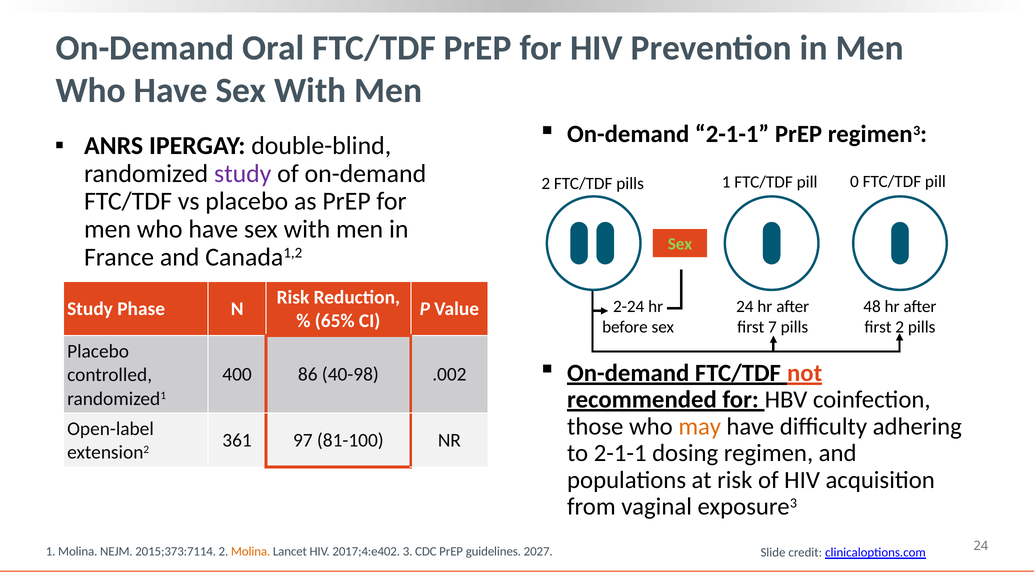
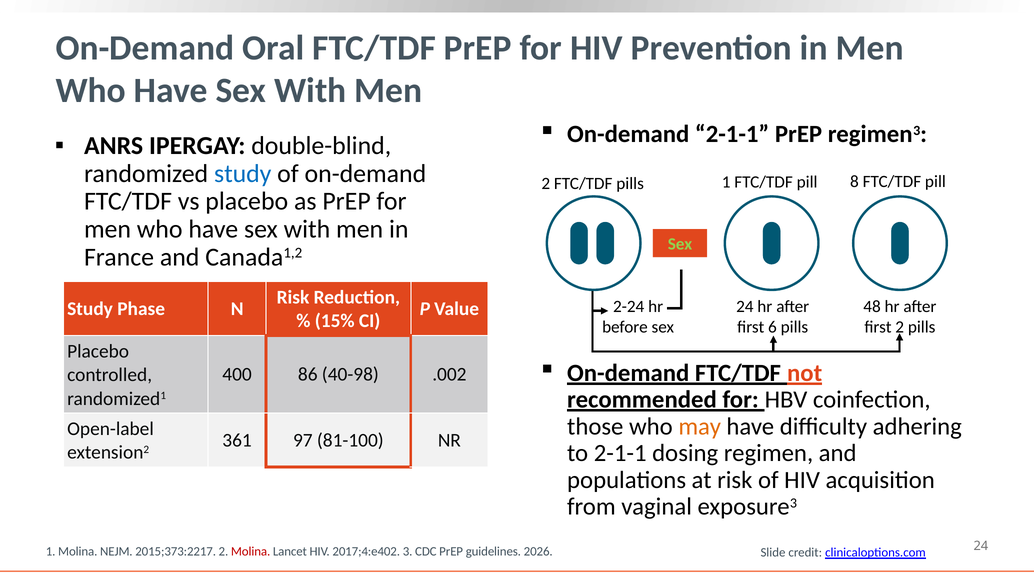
study colour: purple -> blue (243, 174)
0: 0 -> 8 (854, 182)
65%: 65% -> 15% (335, 321)
7: 7 -> 6 (772, 328)
2015;373:7114: 2015;373:7114 -> 2015;373:2217 (176, 552)
Molina colour: orange -> red (251, 552)
2027: 2027 -> 2026 (538, 552)
